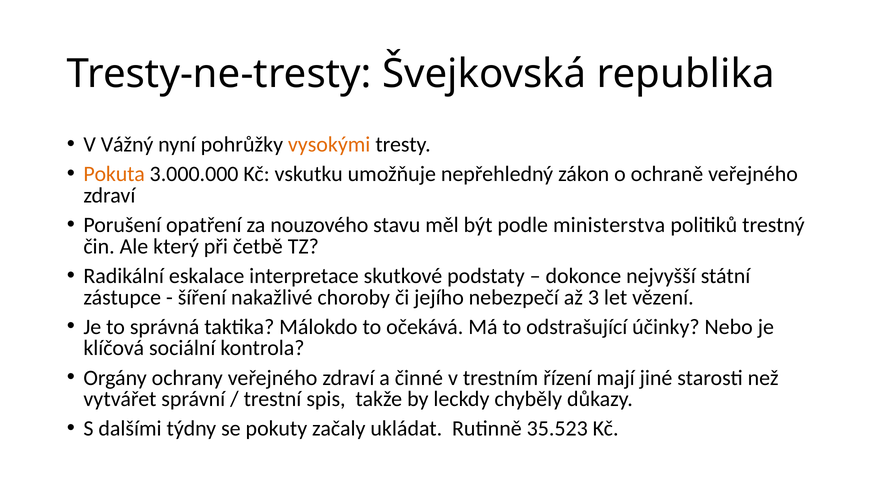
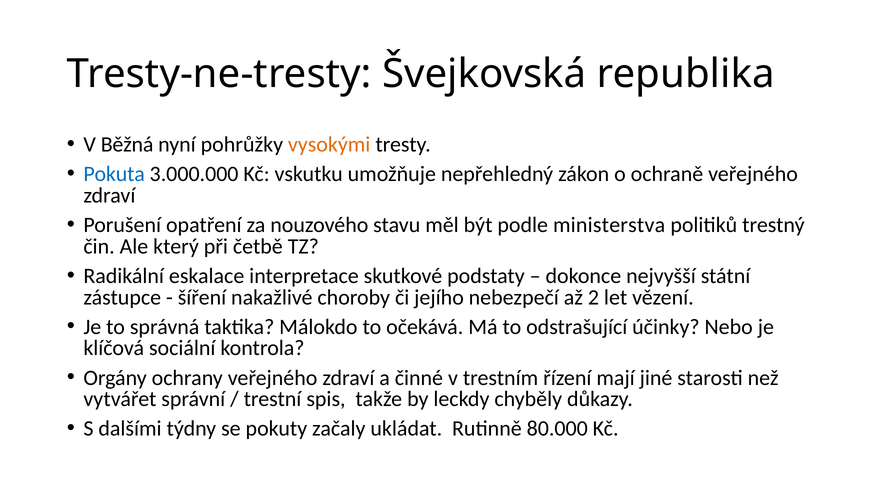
Vážný: Vážný -> Běžná (127, 145)
Pokuta colour: orange -> blue (114, 174)
3: 3 -> 2 (594, 297)
35.523: 35.523 -> 80.000 (557, 429)
